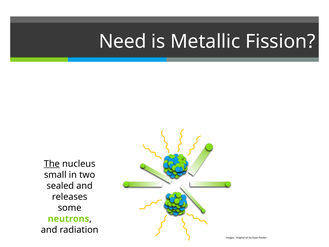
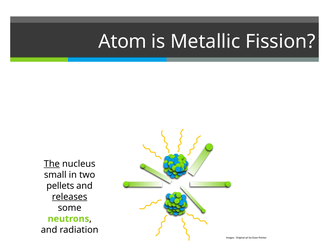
Need: Need -> Atom (123, 41)
sealed: sealed -> pellets (60, 186)
releases underline: none -> present (70, 197)
